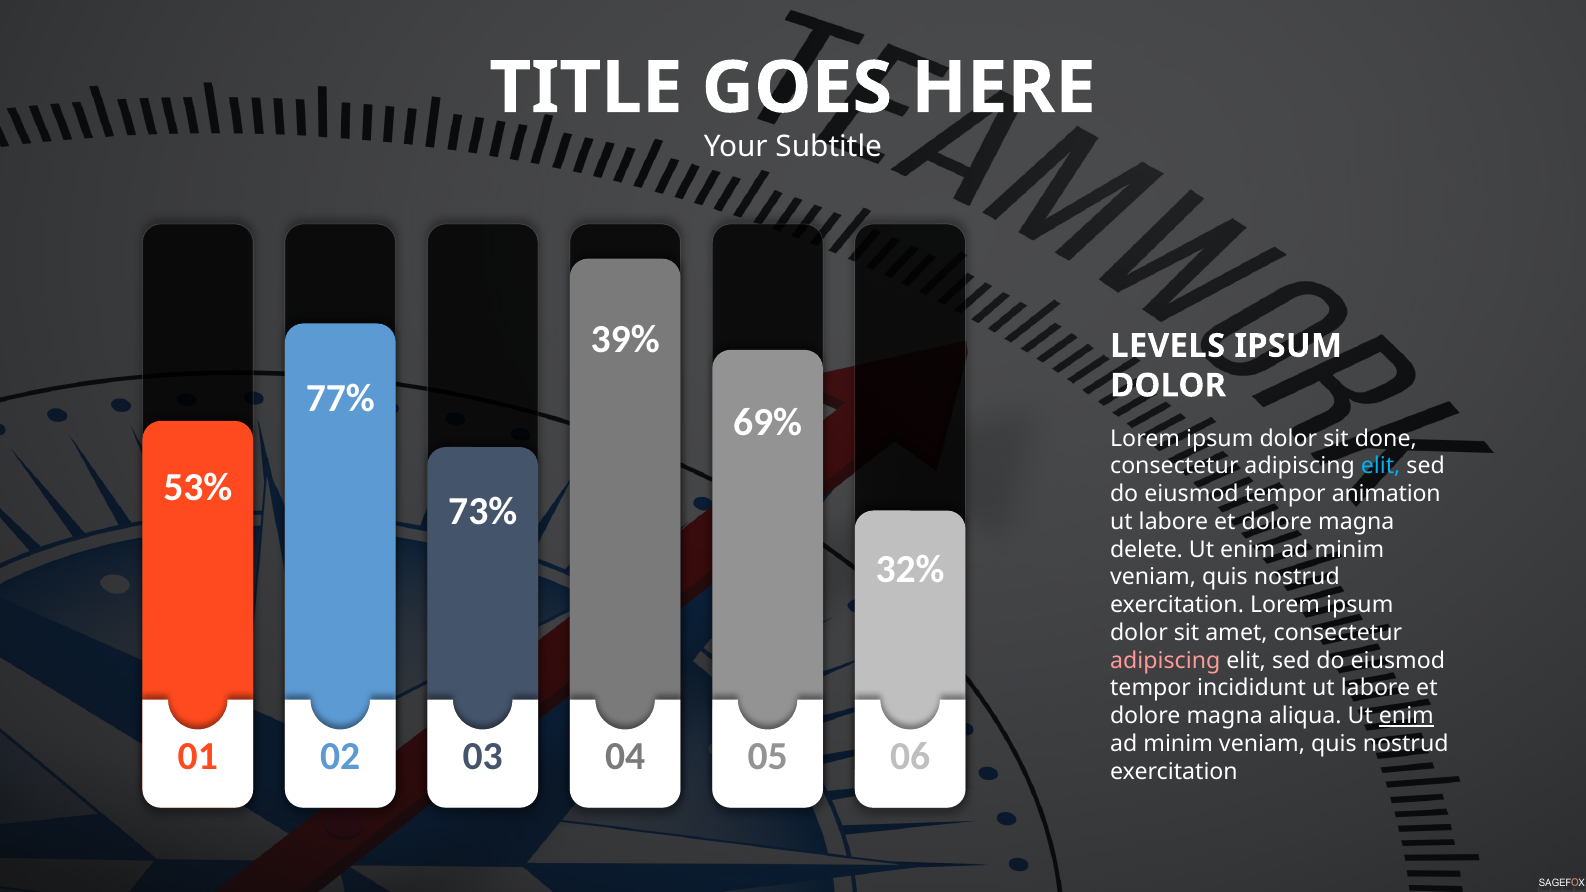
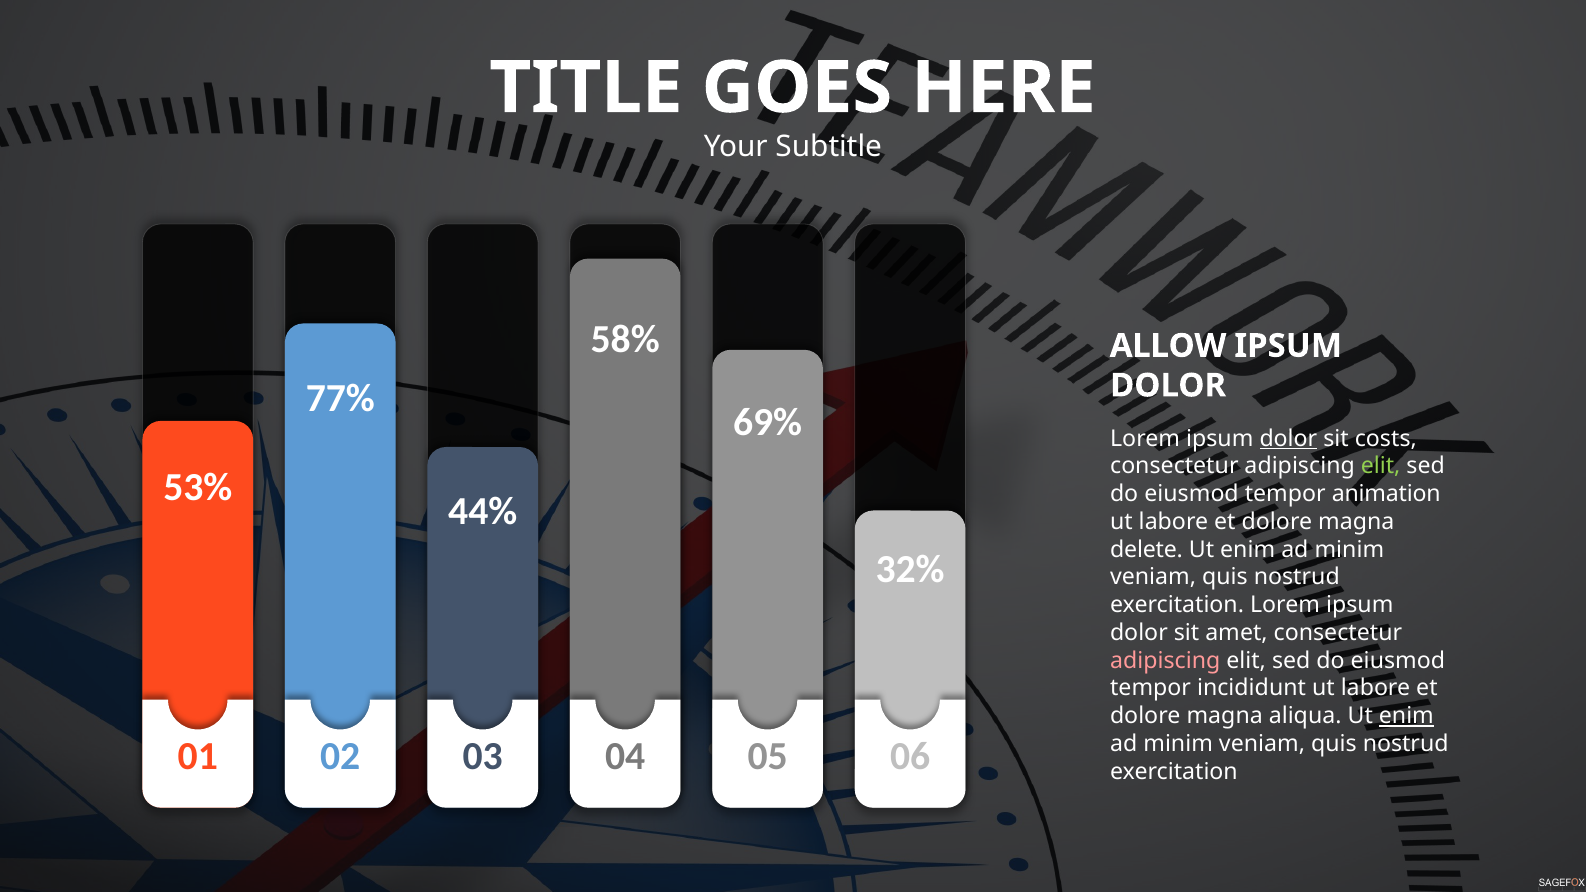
39%: 39% -> 58% (625, 339)
LEVELS: LEVELS -> ALLOW (1168, 346)
dolor underline: none -> present (1288, 438)
done: done -> costs (1386, 438)
elit colour: light blue -> light green (1381, 466)
73%: 73% -> 44% (483, 511)
